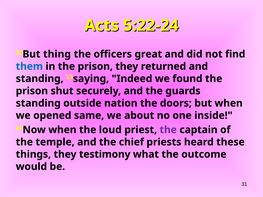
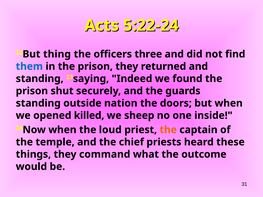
great: great -> three (148, 54)
same: same -> killed (89, 116)
about: about -> sheep (139, 116)
the colour: purple -> orange (168, 130)
testimony: testimony -> command (105, 154)
